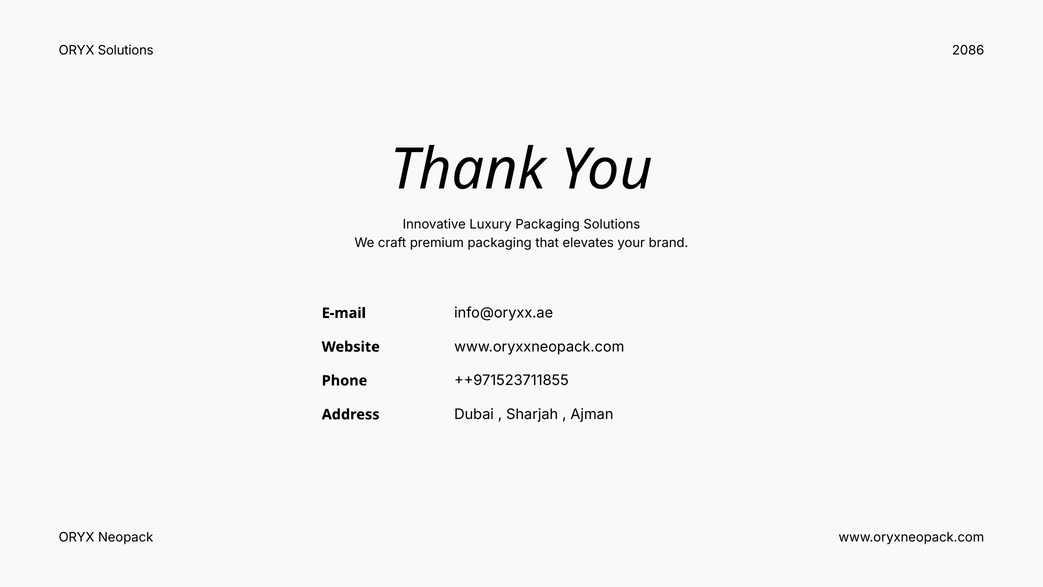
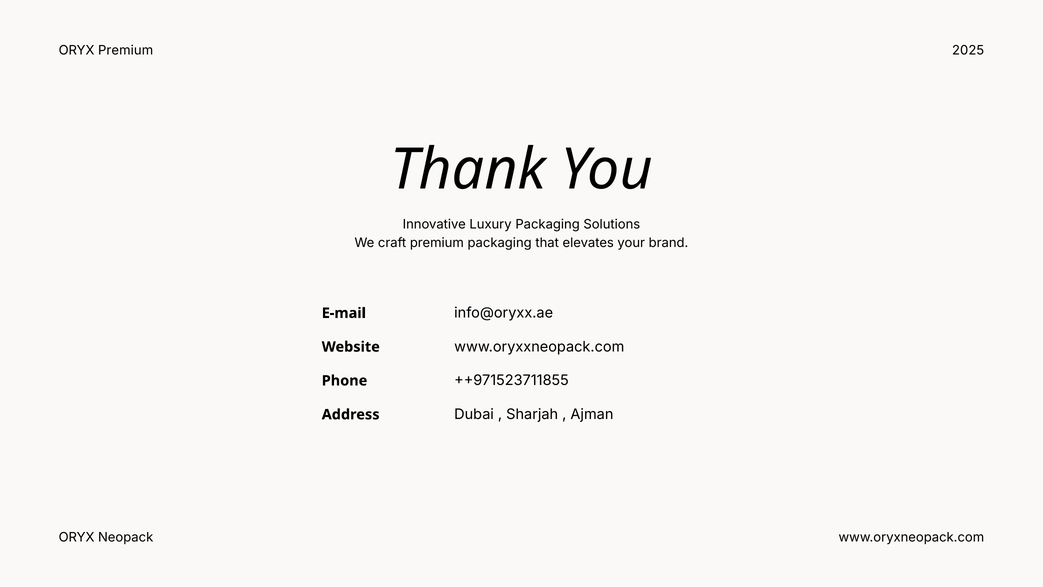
ORYX Solutions: Solutions -> Premium (126, 51)
2086: 2086 -> 2025 (968, 51)
